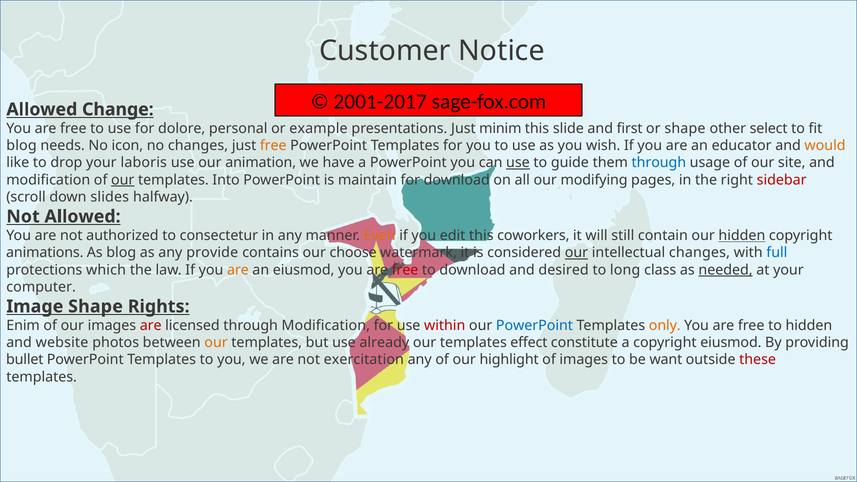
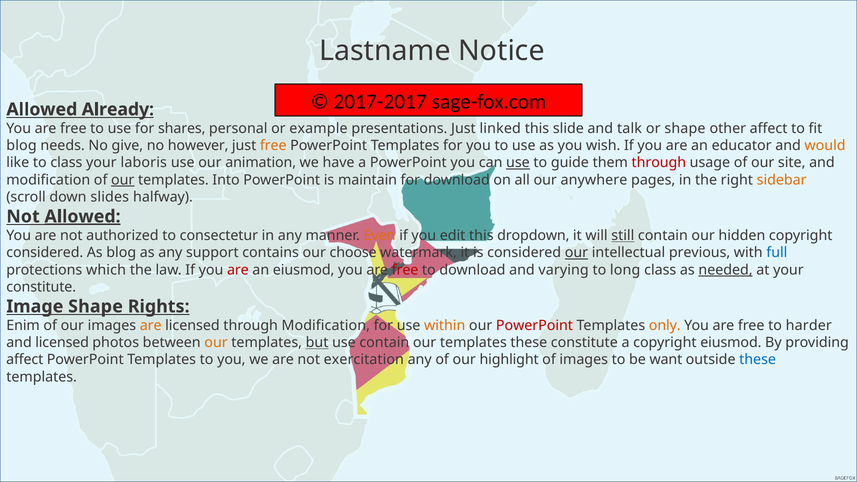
Customer: Customer -> Lastname (385, 51)
2001-2017: 2001-2017 -> 2017-2017 (380, 102)
Change: Change -> Already (118, 109)
dolore: dolore -> shares (182, 128)
minim: minim -> linked (500, 128)
first: first -> talk (630, 128)
other select: select -> affect (769, 128)
icon: icon -> give (127, 146)
no changes: changes -> however (198, 146)
to drop: drop -> class (66, 163)
through colour: blue -> red (659, 163)
modifying: modifying -> anywhere (594, 180)
sidebar colour: red -> orange (782, 180)
Allowed underline: none -> present (83, 217)
coworkers: coworkers -> dropdown (533, 236)
still underline: none -> present (623, 236)
hidden underline: present -> none (742, 236)
animations: animations -> considered (45, 253)
provide: provide -> support (212, 253)
intellectual changes: changes -> previous (700, 253)
are colour: orange -> red (238, 270)
desired: desired -> varying (564, 270)
computer: computer -> constitute (41, 287)
are colour: red -> orange (151, 326)
within colour: red -> orange (445, 326)
PowerPoint colour: blue -> red (534, 326)
to hidden: hidden -> harder (809, 326)
and website: website -> licensed (62, 343)
but underline: none -> present (317, 343)
use already: already -> contain (384, 343)
templates effect: effect -> these (529, 343)
bullet: bullet -> affect (25, 360)
these colour: red -> blue (758, 360)
